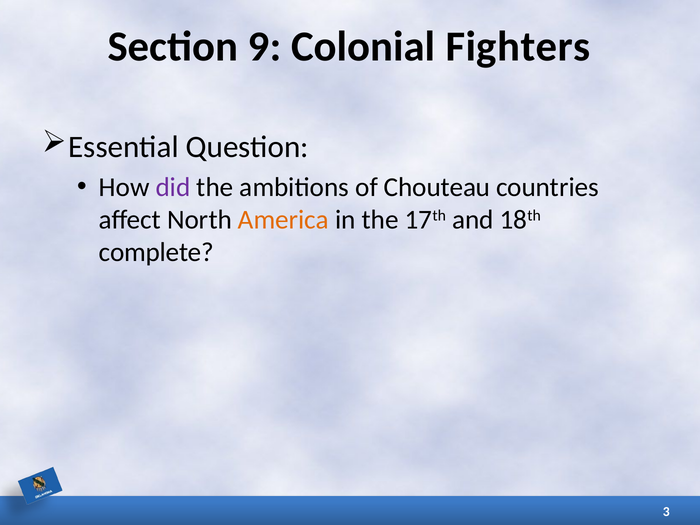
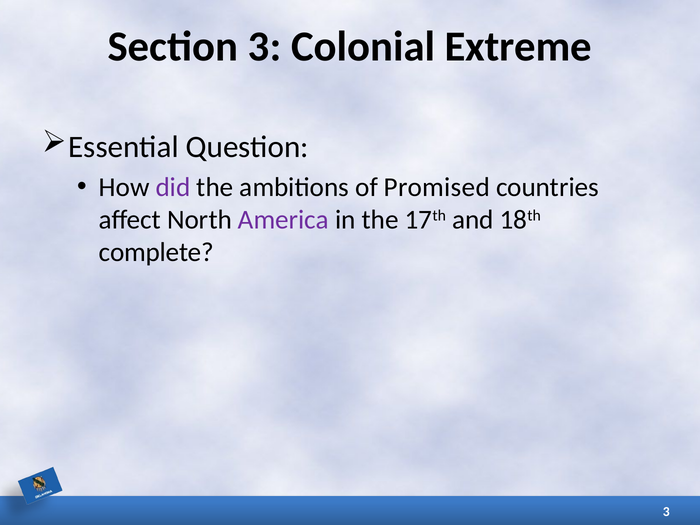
Section 9: 9 -> 3 (265, 47)
Fighters: Fighters -> Extreme (518, 47)
Chouteau: Chouteau -> Promised (437, 187)
America colour: orange -> purple (283, 220)
